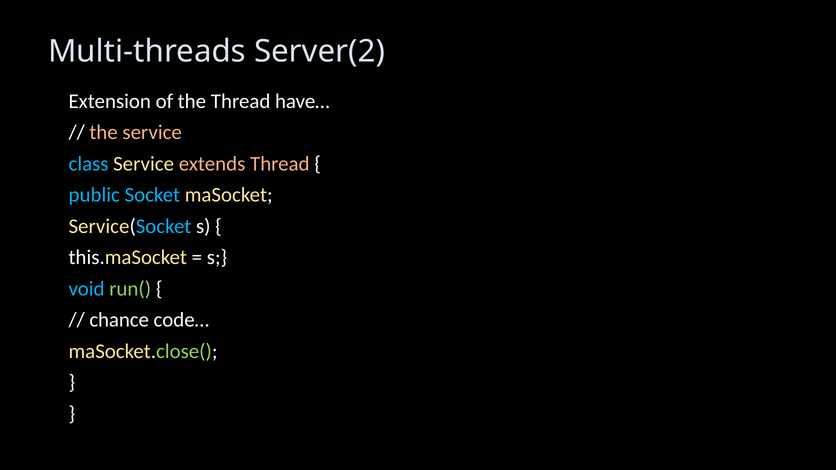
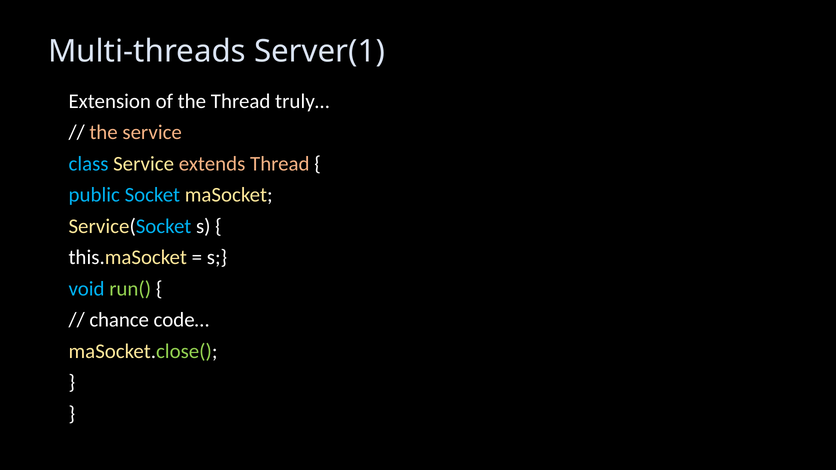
Server(2: Server(2 -> Server(1 (320, 51)
have…: have… -> truly… (302, 101)
